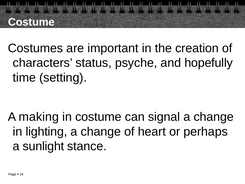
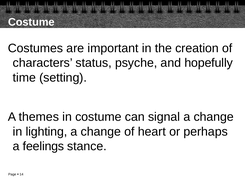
making: making -> themes (39, 117)
sunlight: sunlight -> feelings (43, 146)
